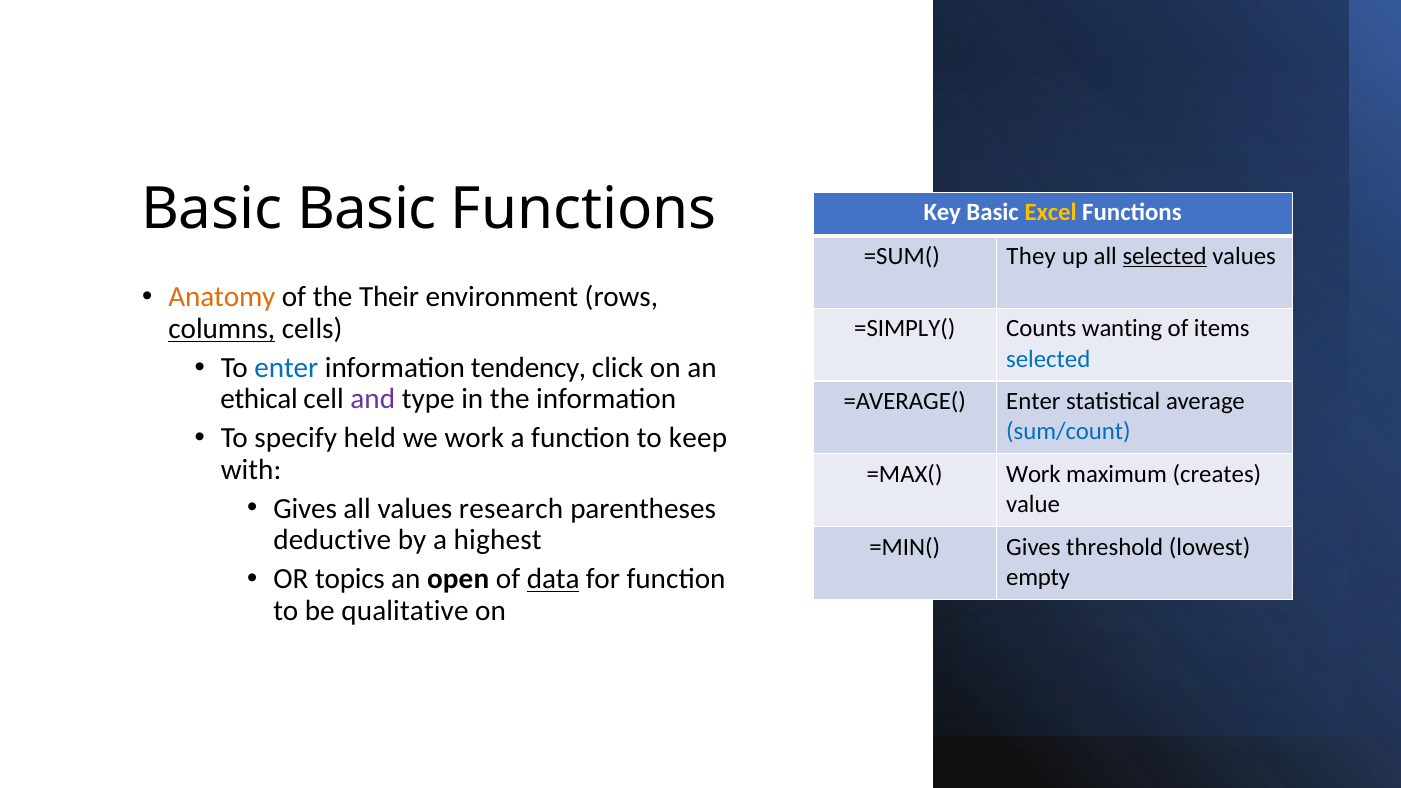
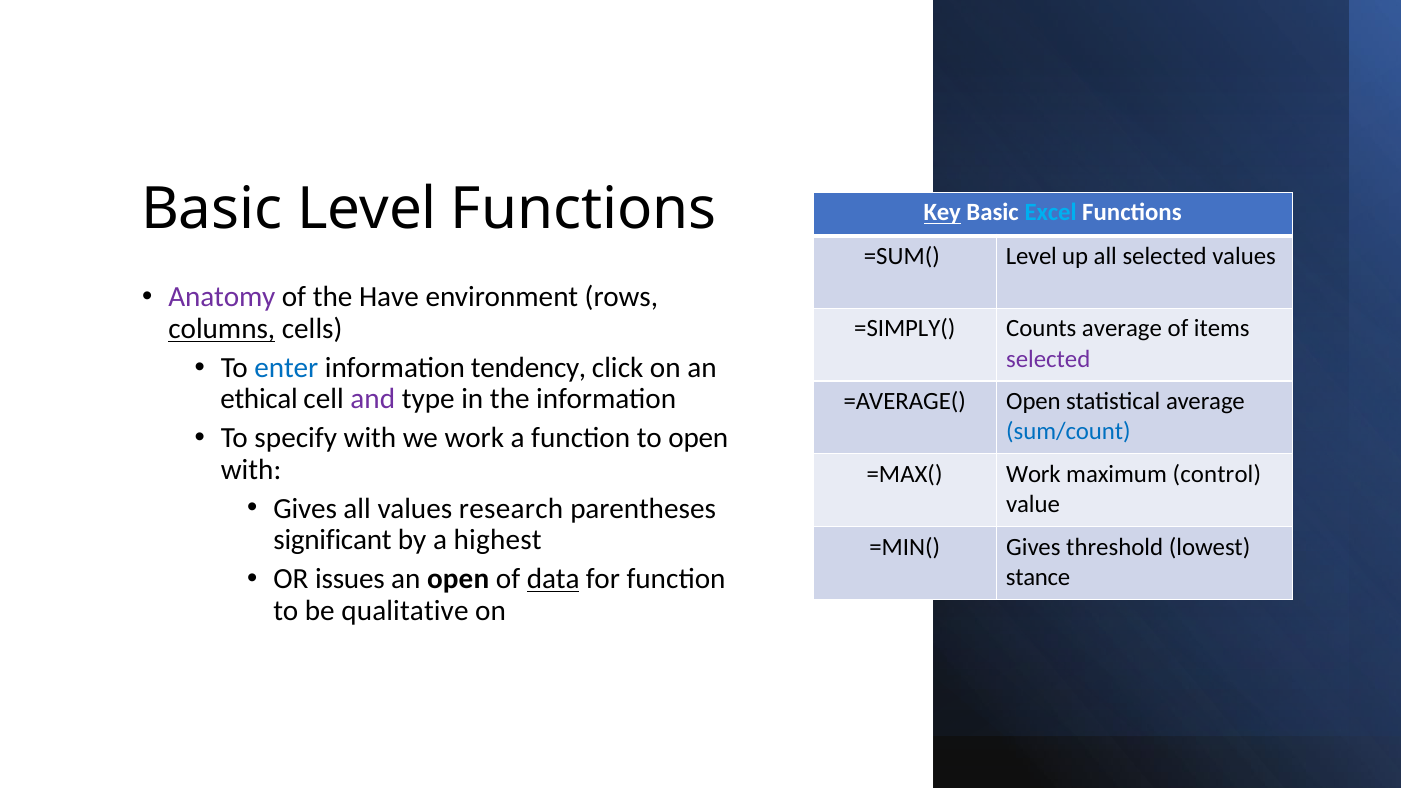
Basic Basic: Basic -> Level (367, 209)
Key underline: none -> present (942, 213)
Excel colour: yellow -> light blue (1051, 213)
=SUM( They: They -> Level (1031, 256)
selected underline: present -> none (1165, 256)
Anatomy colour: orange -> purple (222, 297)
Their: Their -> Have (389, 297)
Counts wanting: wanting -> average (1122, 329)
selected colour: blue -> purple (1048, 359)
=AVERAGE( Enter: Enter -> Open (1033, 401)
specify held: held -> with (370, 438)
to keep: keep -> open (698, 438)
creates: creates -> control (1217, 474)
deductive: deductive -> significant (332, 540)
topics: topics -> issues (350, 579)
empty: empty -> stance (1038, 577)
